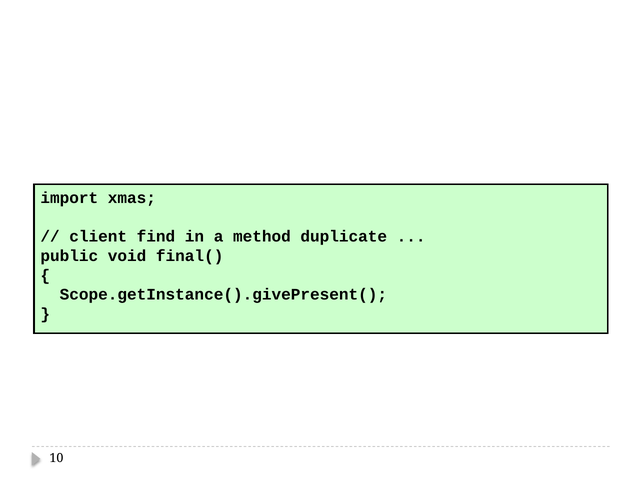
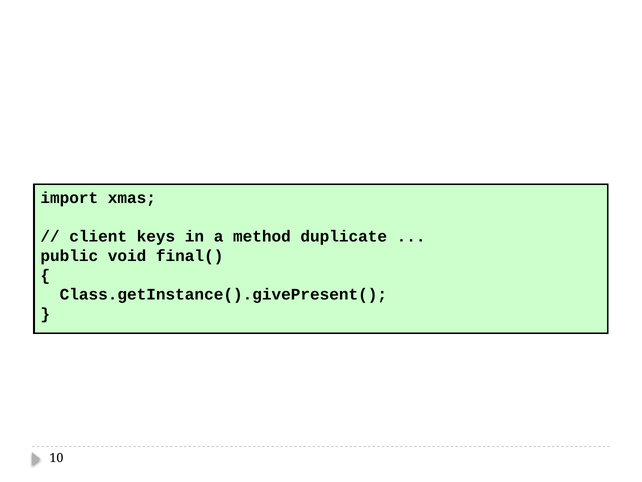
find: find -> keys (156, 236)
Scope.getInstance().givePresent(: Scope.getInstance().givePresent( -> Class.getInstance().givePresent( (223, 294)
